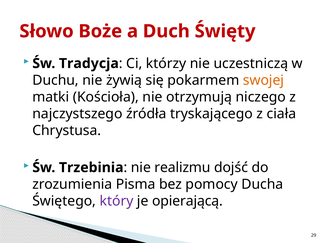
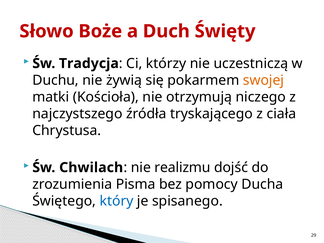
Trzebinia: Trzebinia -> Chwilach (91, 168)
który colour: purple -> blue (116, 201)
opierającą: opierającą -> spisanego (187, 201)
